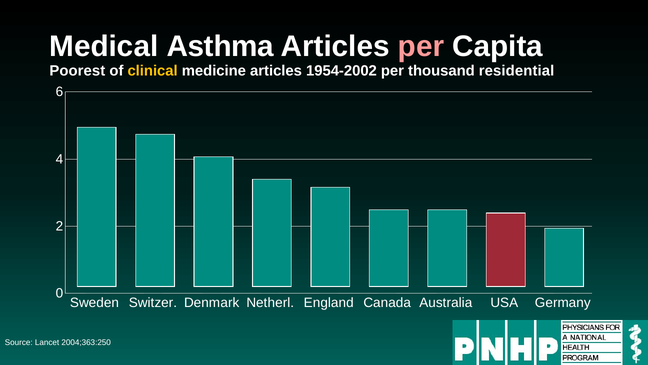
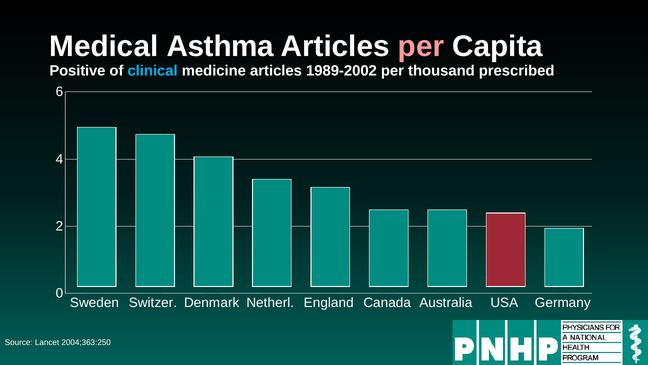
Poorest: Poorest -> Positive (77, 71)
clinical colour: yellow -> light blue (153, 71)
1954-2002: 1954-2002 -> 1989-2002 (341, 71)
residential: residential -> prescribed (517, 71)
